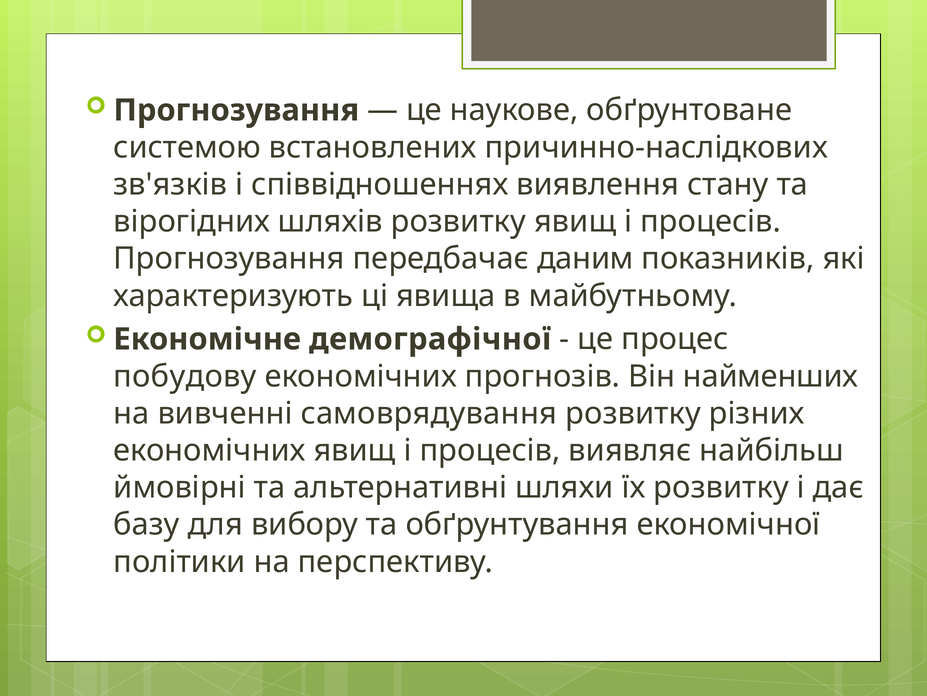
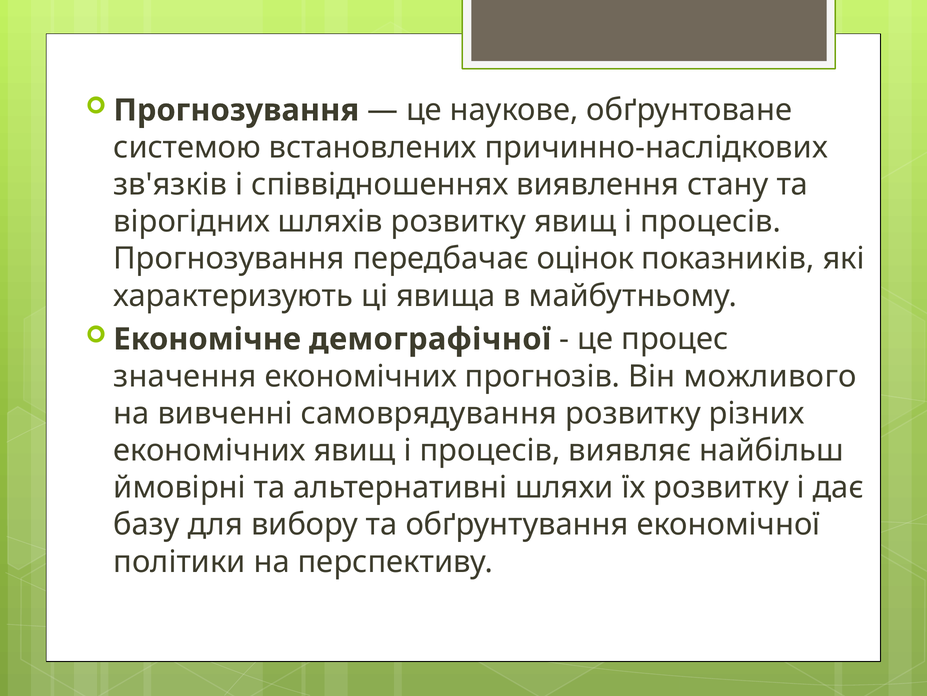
даним: даним -> оцінок (585, 258)
побудову: побудову -> значення (185, 376)
найменших: найменших -> можливого (770, 376)
